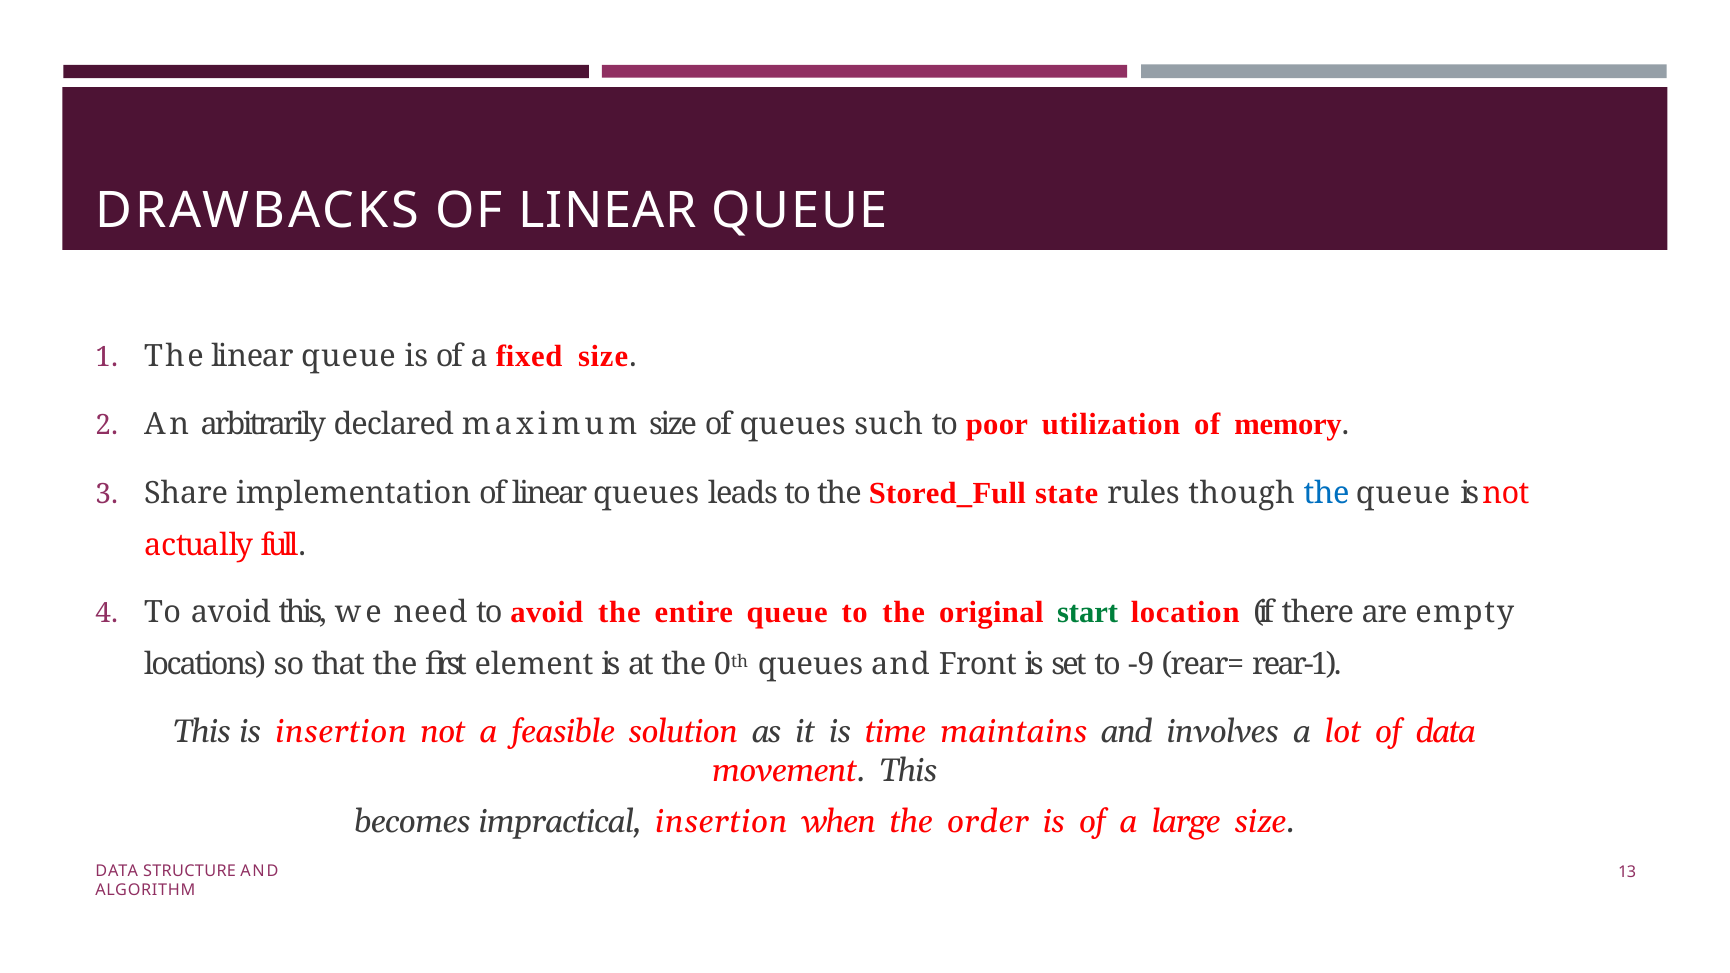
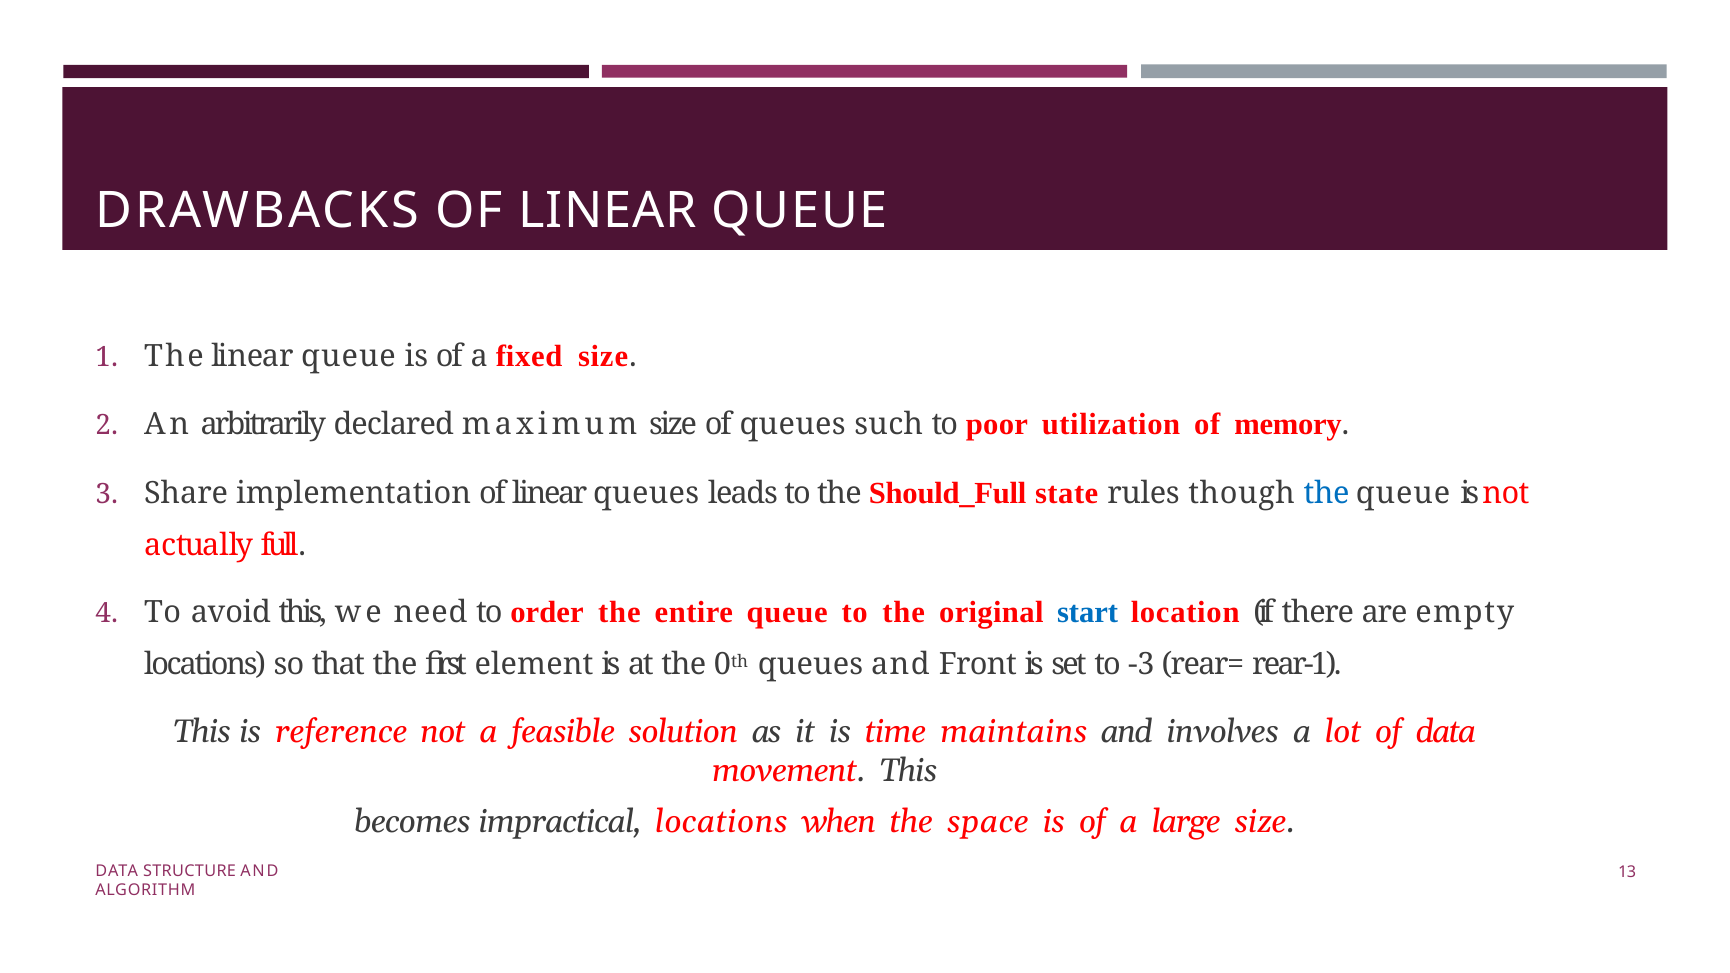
Stored_Full: Stored_Full -> Should_Full (948, 494)
need to avoid: avoid -> order (547, 613)
start colour: green -> blue (1088, 613)
-9: -9 -> -3 (1141, 664)
is insertion: insertion -> reference (341, 732)
impractical insertion: insertion -> locations (721, 822)
order: order -> space (988, 822)
